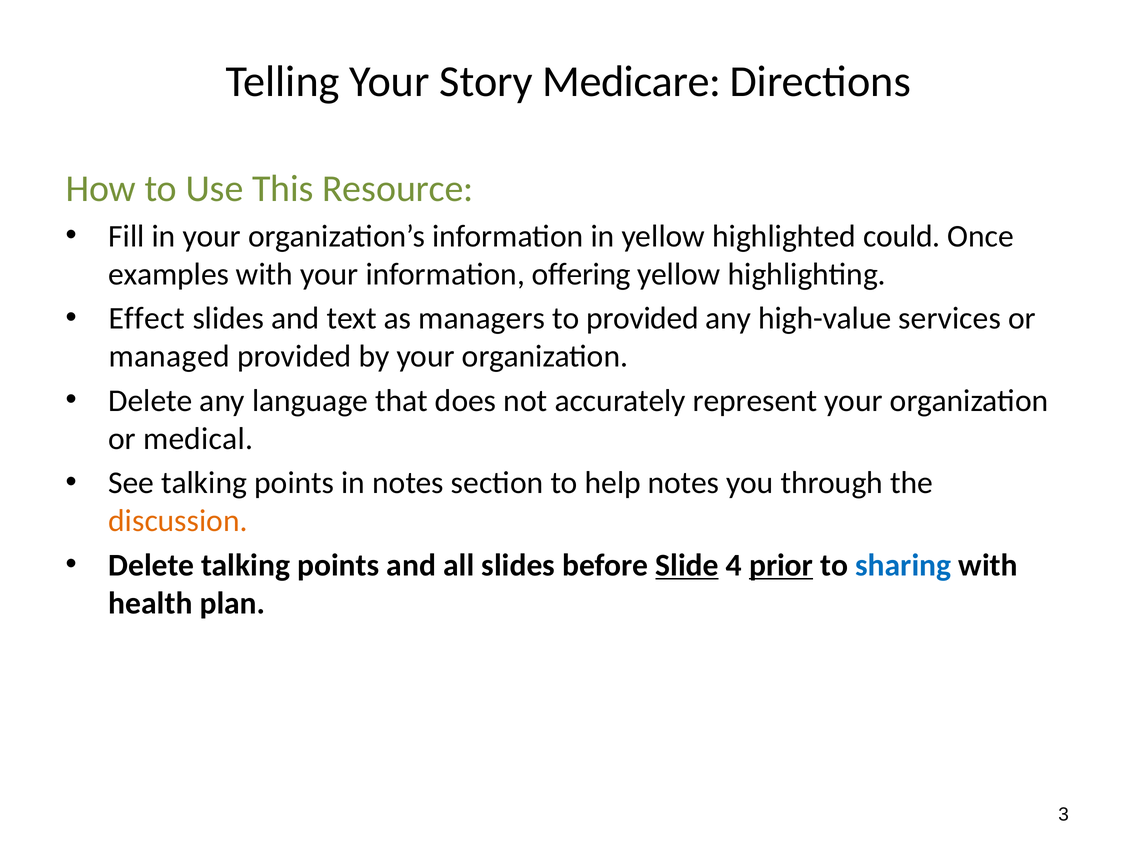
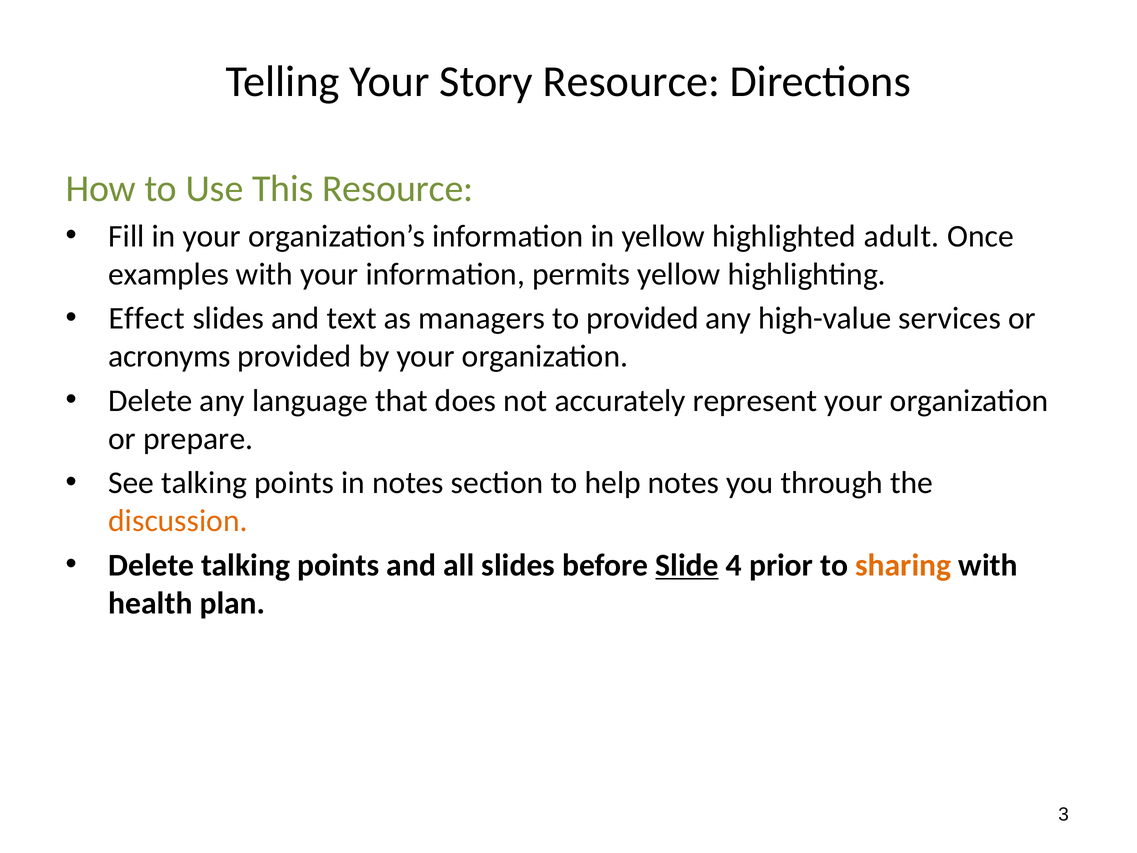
Story Medicare: Medicare -> Resource (631, 82)
could: could -> adult (902, 236)
offering: offering -> permits (581, 274)
managed: managed -> acronyms (169, 356)
medical: medical -> prepare (198, 438)
prior underline: present -> none (781, 565)
sharing colour: blue -> orange (903, 565)
